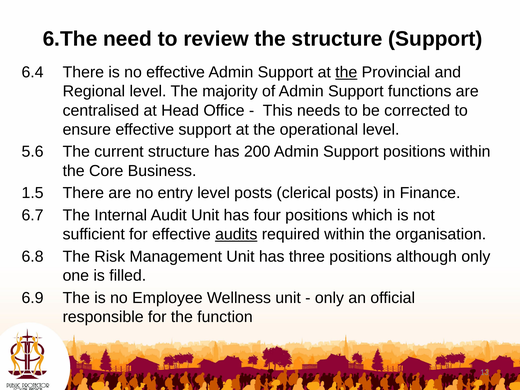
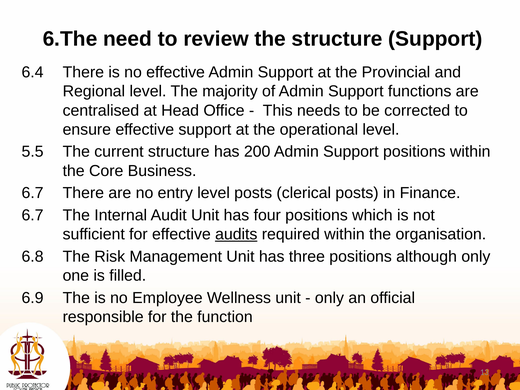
the underline: present -> none (346, 72)
5.6: 5.6 -> 5.5 (33, 152)
1.5: 1.5 -> 6.7 (33, 193)
